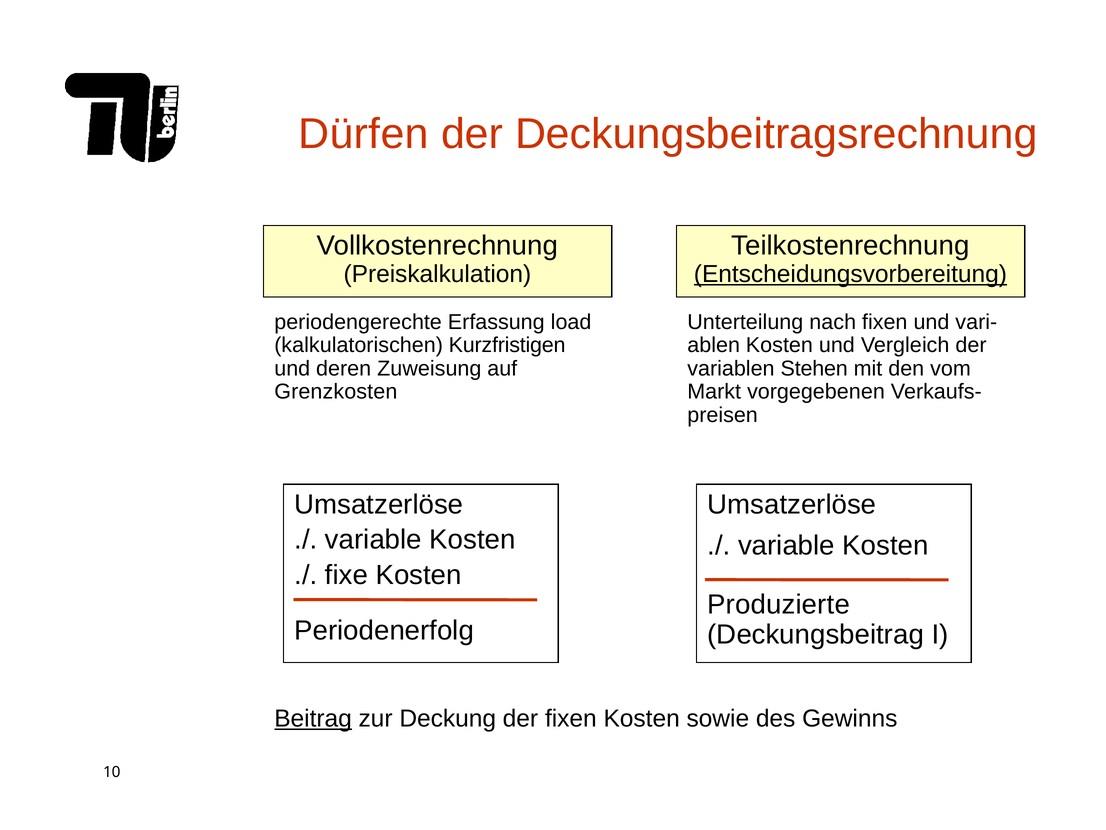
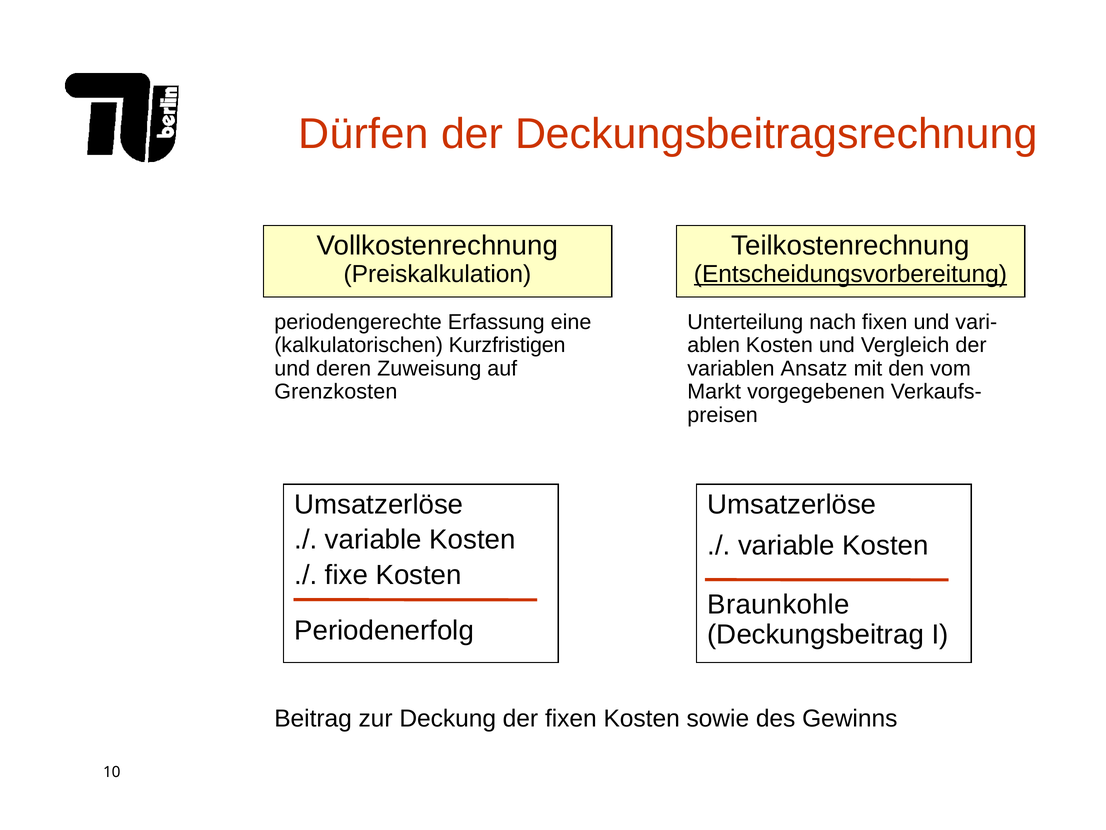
load: load -> eine (571, 322)
Stehen: Stehen -> Ansatz (814, 368)
Produzierte: Produzierte -> Braunkohle (779, 604)
Beitrag underline: present -> none (313, 718)
